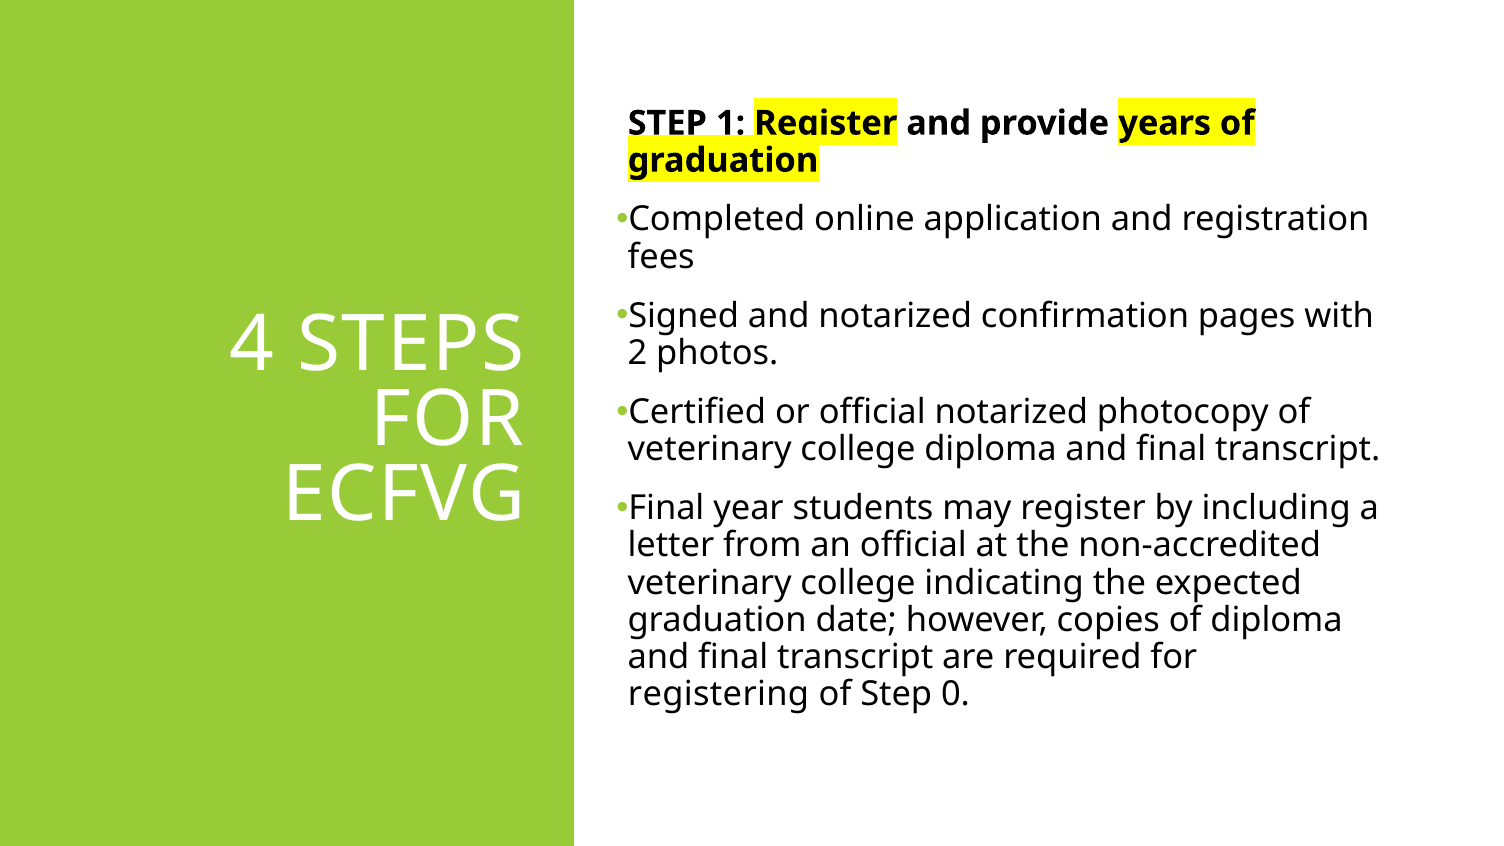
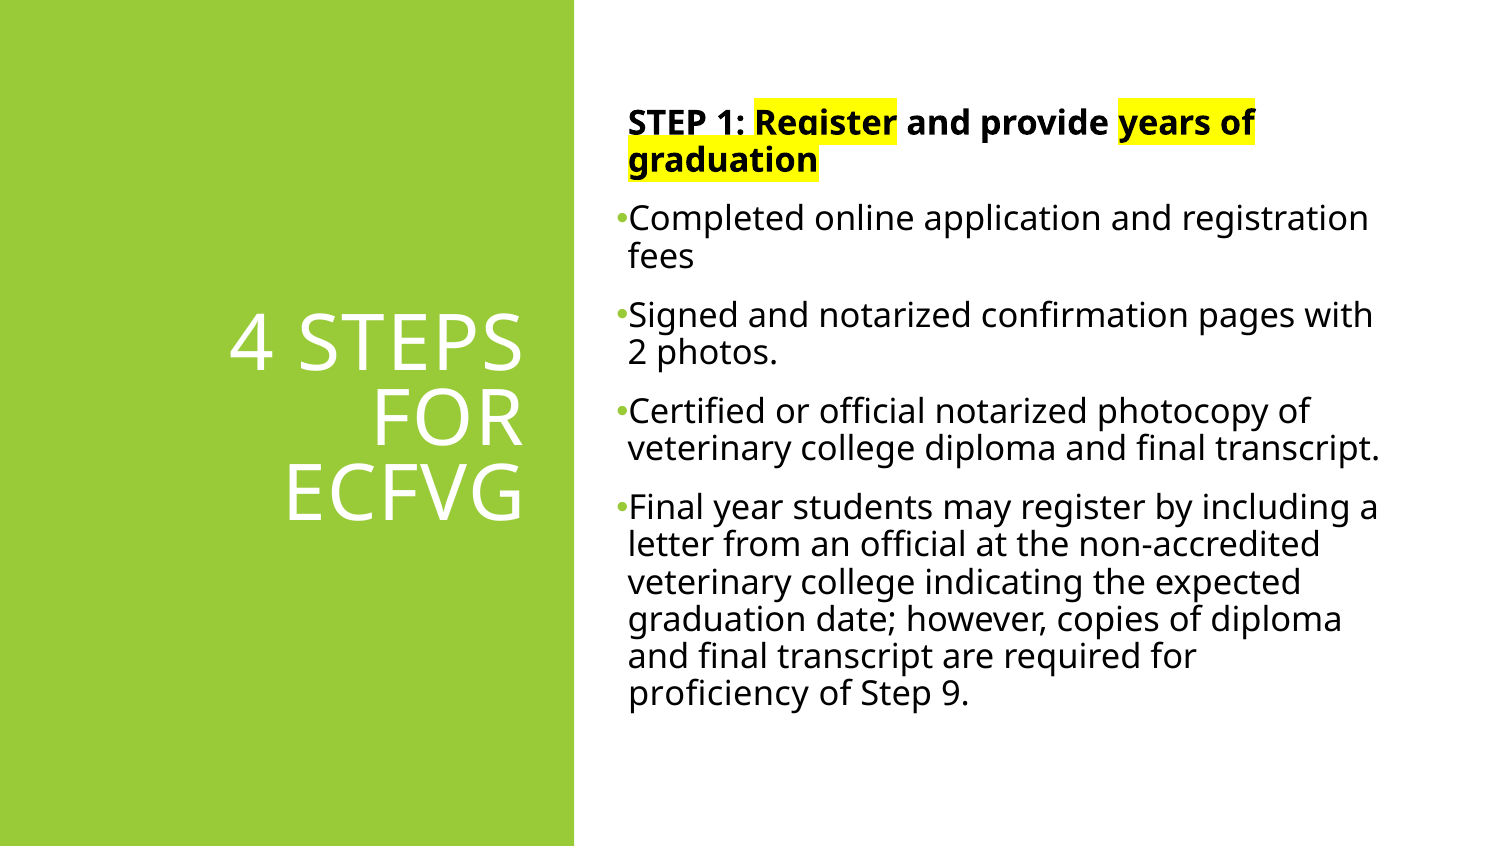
registering: registering -> proficiency (719, 694)
0: 0 -> 9 (956, 694)
